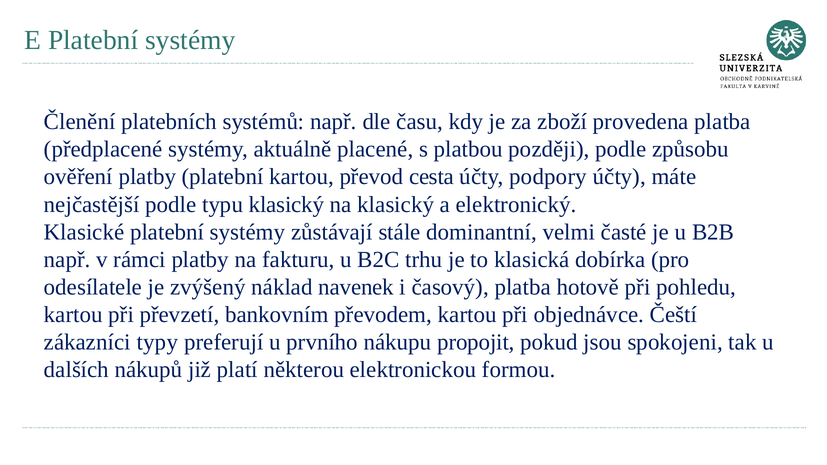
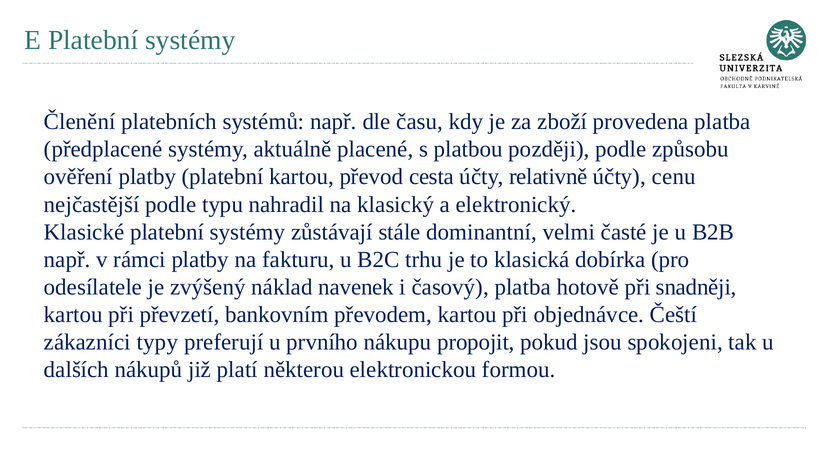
podpory: podpory -> relativně (548, 177)
máte: máte -> cenu (674, 177)
typu klasický: klasický -> nahradil (286, 205)
pohledu: pohledu -> snadněji (696, 287)
